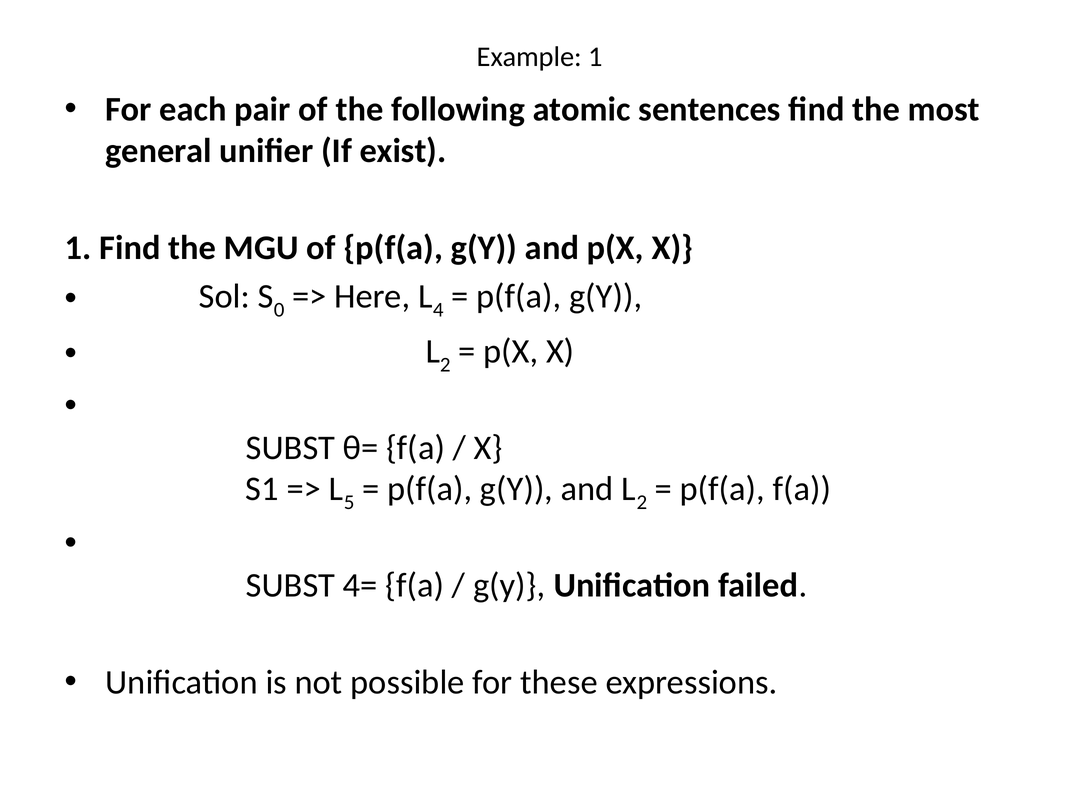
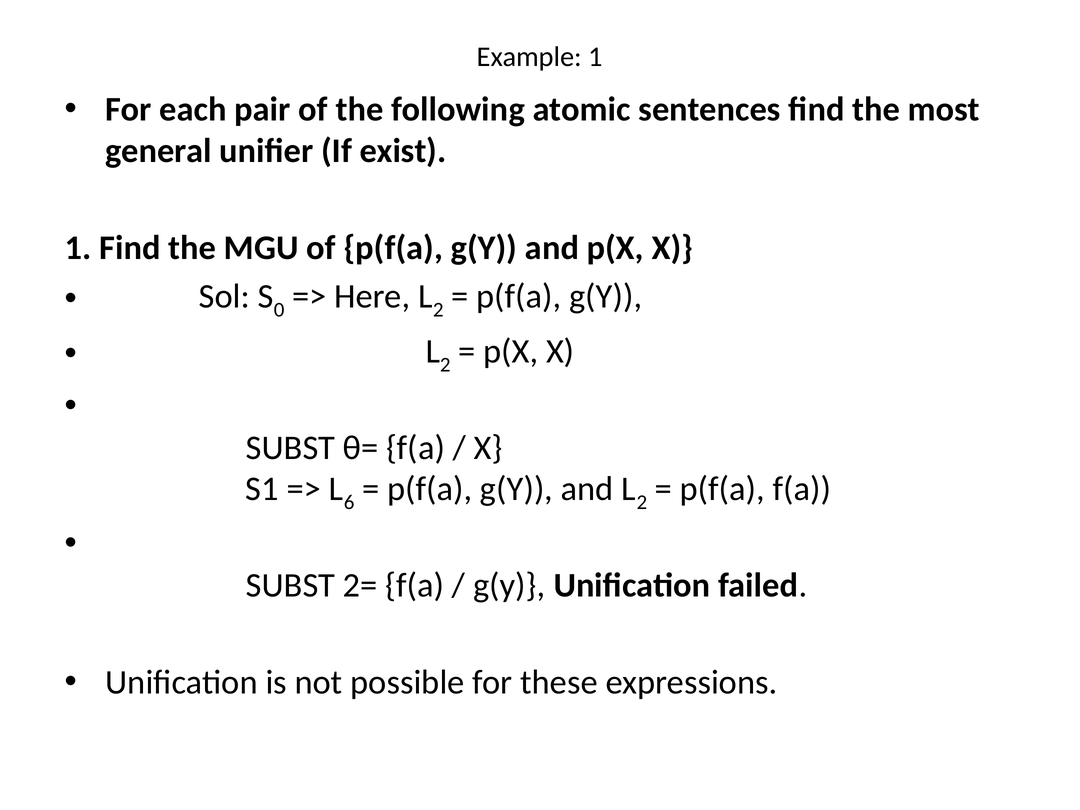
4: 4 -> 2 (438, 310)
5: 5 -> 6 (349, 503)
4=: 4= -> 2= (360, 585)
